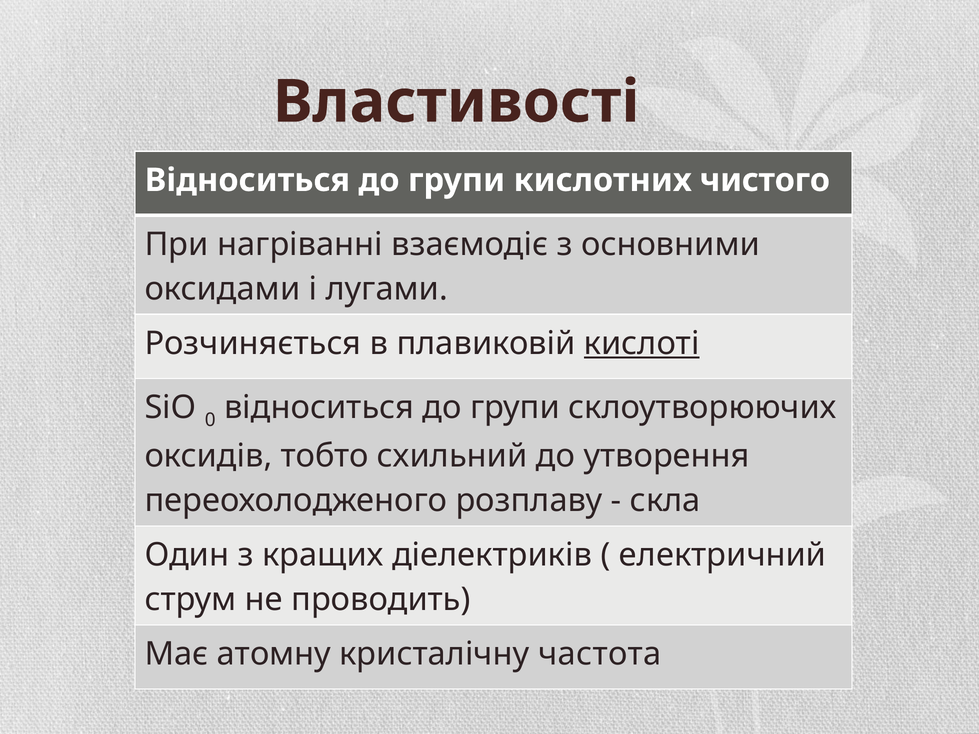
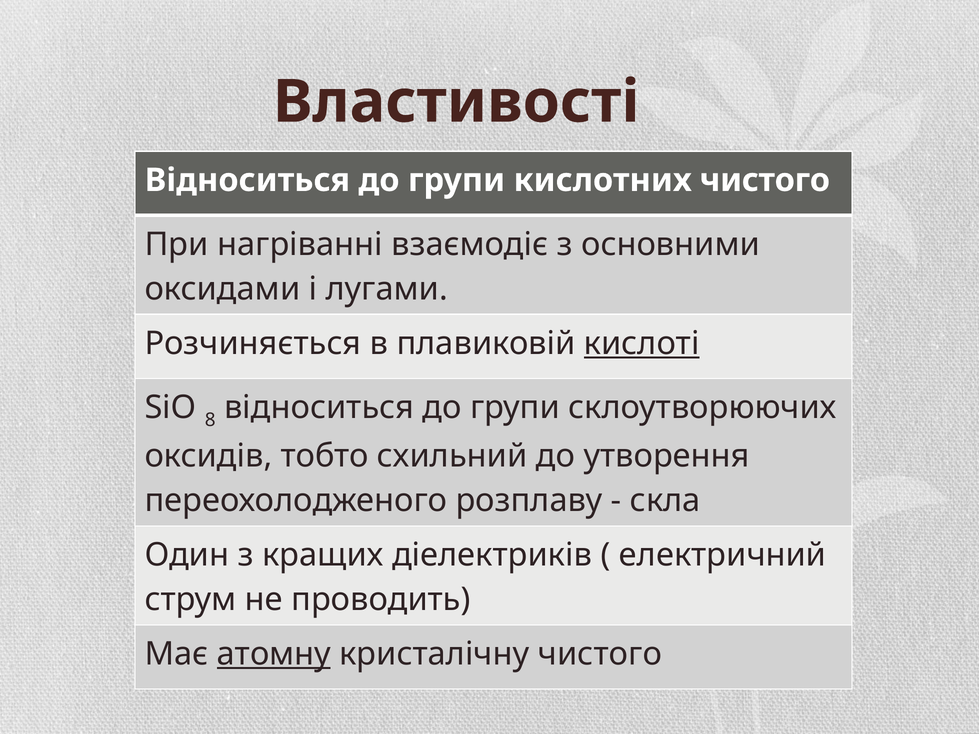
0: 0 -> 8 (210, 420)
атомну underline: none -> present (274, 654)
кристалічну частота: частота -> чистого (600, 654)
